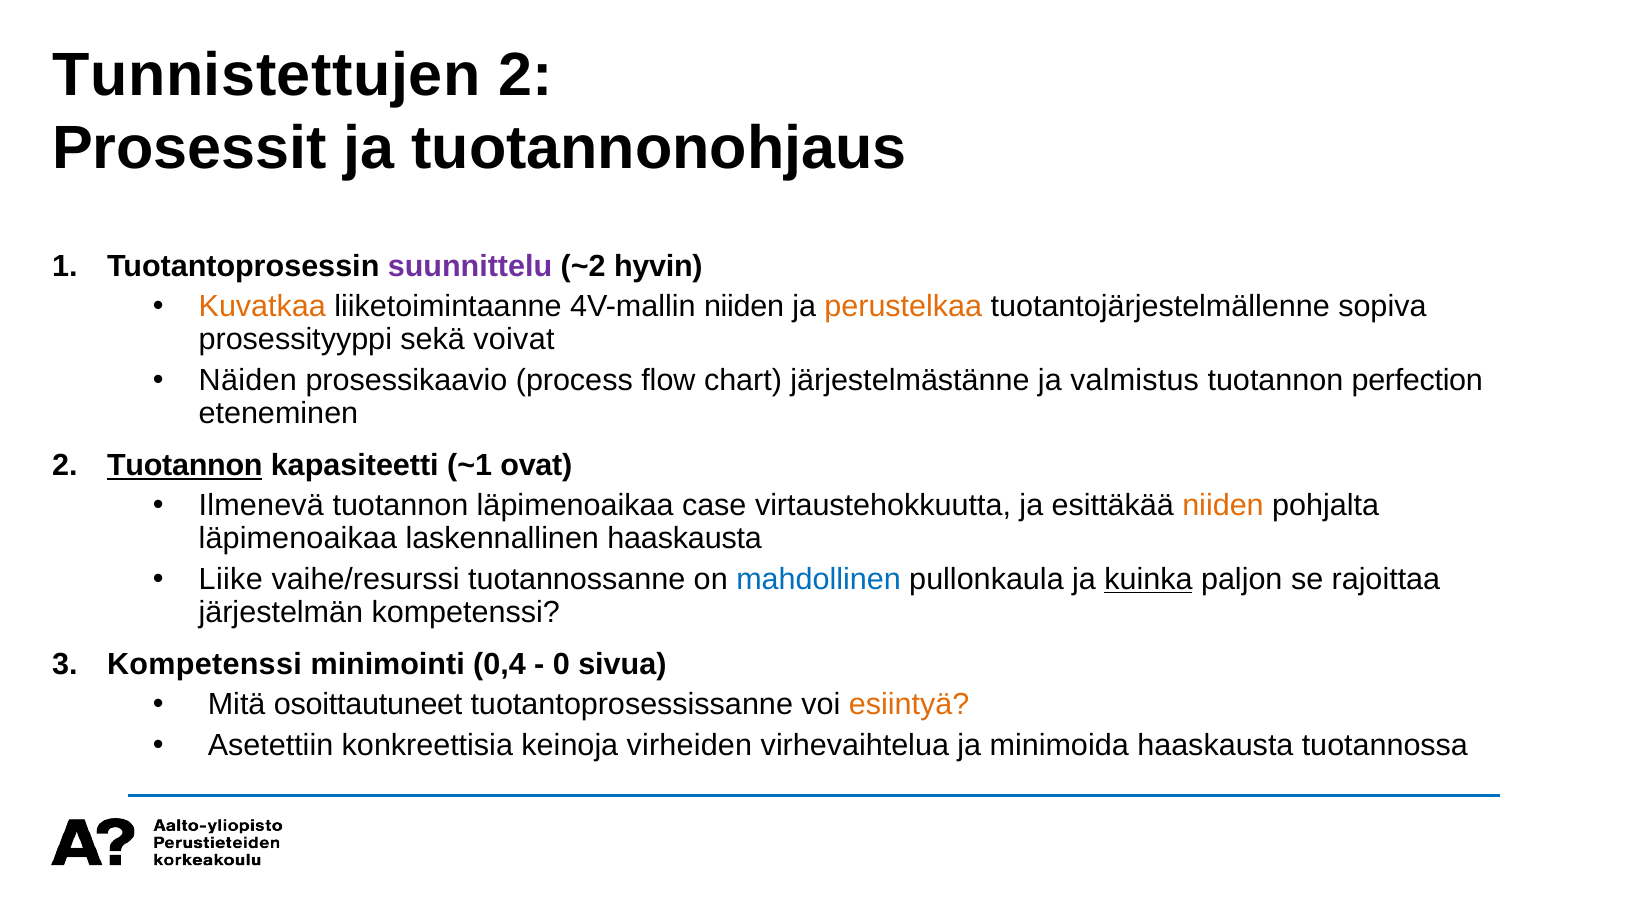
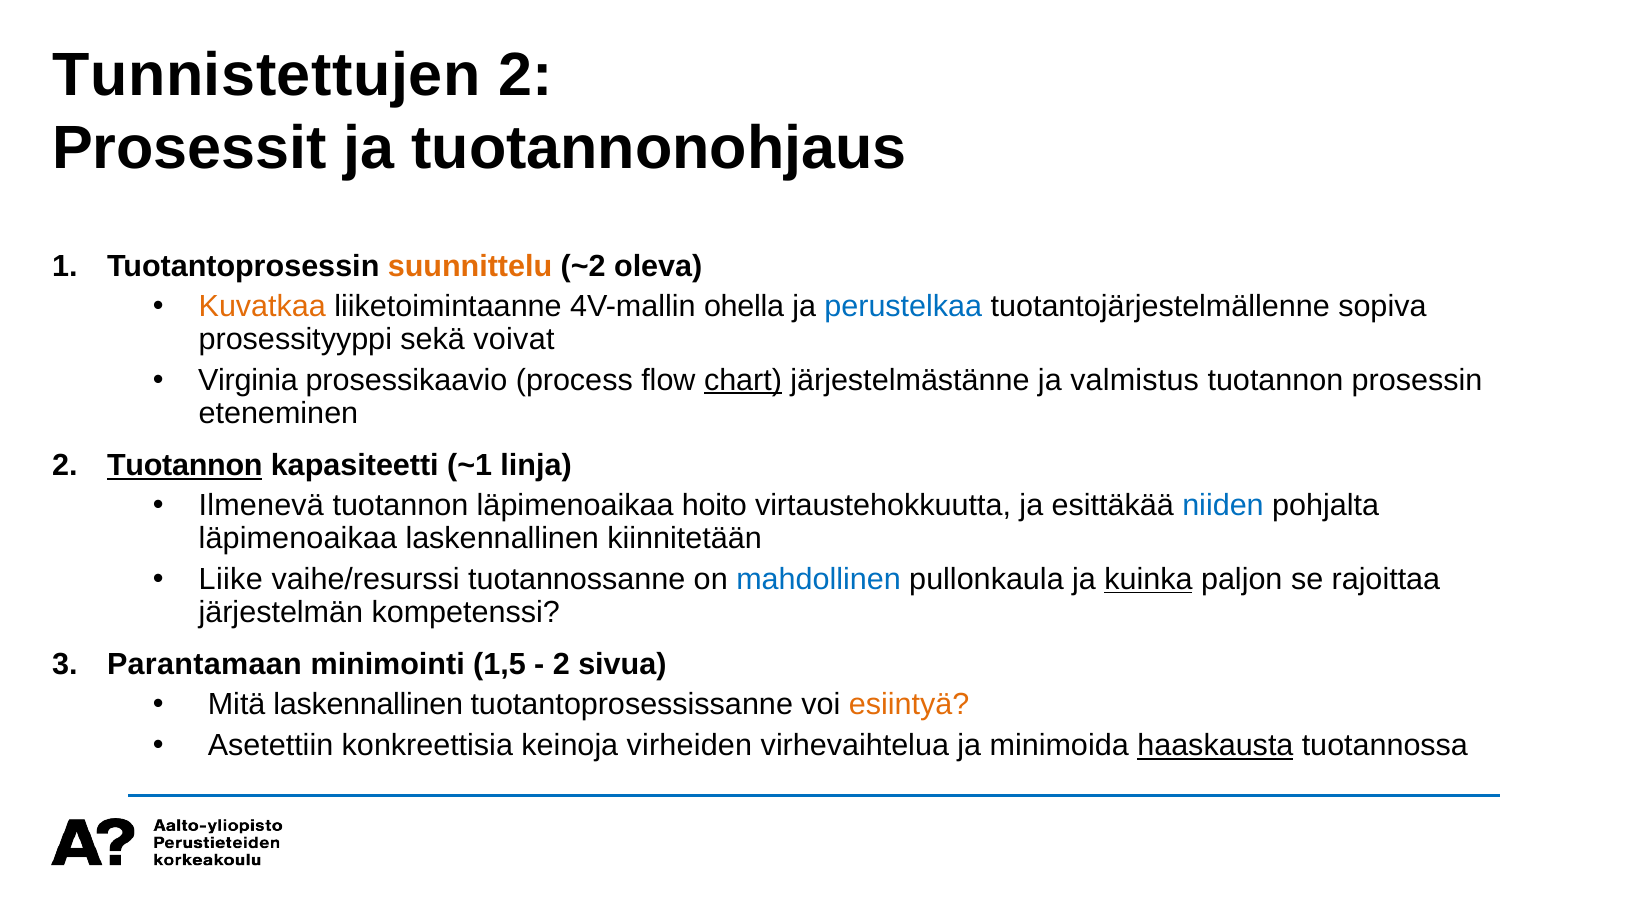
suunnittelu colour: purple -> orange (470, 266)
hyvin: hyvin -> oleva (658, 266)
4V-mallin niiden: niiden -> ohella (744, 307)
perustelkaa colour: orange -> blue (903, 307)
Näiden: Näiden -> Virginia (248, 380)
chart underline: none -> present (743, 380)
perfection: perfection -> prosessin (1417, 380)
ovat: ovat -> linja (536, 466)
case: case -> hoito (714, 506)
niiden colour: orange -> blue (1223, 506)
laskennallinen haaskausta: haaskausta -> kiinnitetään (685, 539)
Kompetenssi: Kompetenssi -> Parantamaan (204, 665)
0,4: 0,4 -> 1,5 (499, 665)
0: 0 -> 2 (561, 665)
Mitä osoittautuneet: osoittautuneet -> laskennallinen (368, 705)
haaskausta underline: none -> present (1215, 746)
